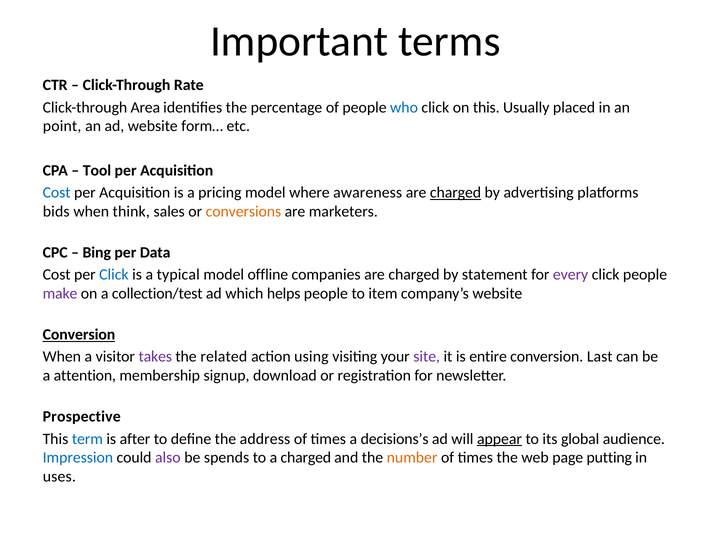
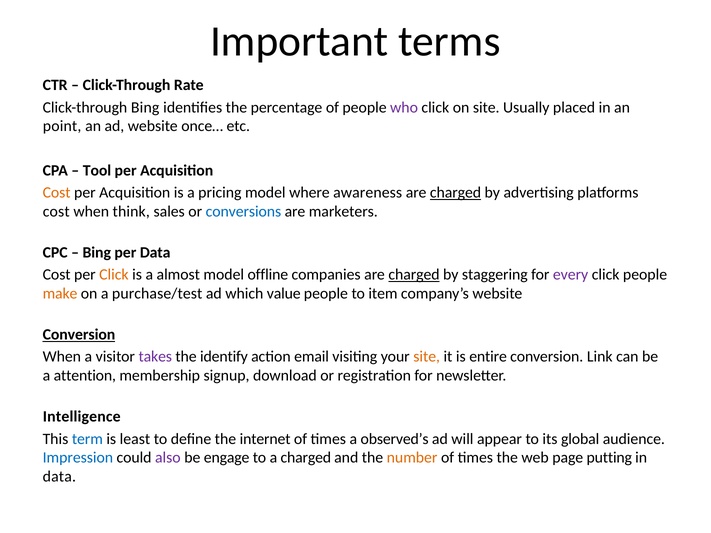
Click-through Area: Area -> Bing (145, 107)
who colour: blue -> purple (404, 107)
on this: this -> site (486, 107)
form…: form… -> once… (202, 126)
Cost colour: blue -> orange (57, 193)
bids: bids -> cost (56, 212)
conversions colour: orange -> blue (243, 212)
Click colour: blue -> orange (114, 275)
typical: typical -> almost (178, 275)
charged underline: none -> present (414, 275)
statement: statement -> staggering (495, 275)
make colour: purple -> orange (60, 294)
collection/test: collection/test -> purchase/test (157, 294)
helps: helps -> value (284, 294)
related: related -> identify (224, 357)
using: using -> email (312, 357)
site colour: purple -> orange (427, 357)
Last: Last -> Link (600, 357)
Prospective: Prospective -> Intelligence (82, 417)
after: after -> least (135, 439)
address: address -> internet (265, 439)
decisions’s: decisions’s -> observed’s (395, 439)
appear underline: present -> none (499, 439)
spends: spends -> engage (227, 458)
uses: uses -> data (59, 477)
